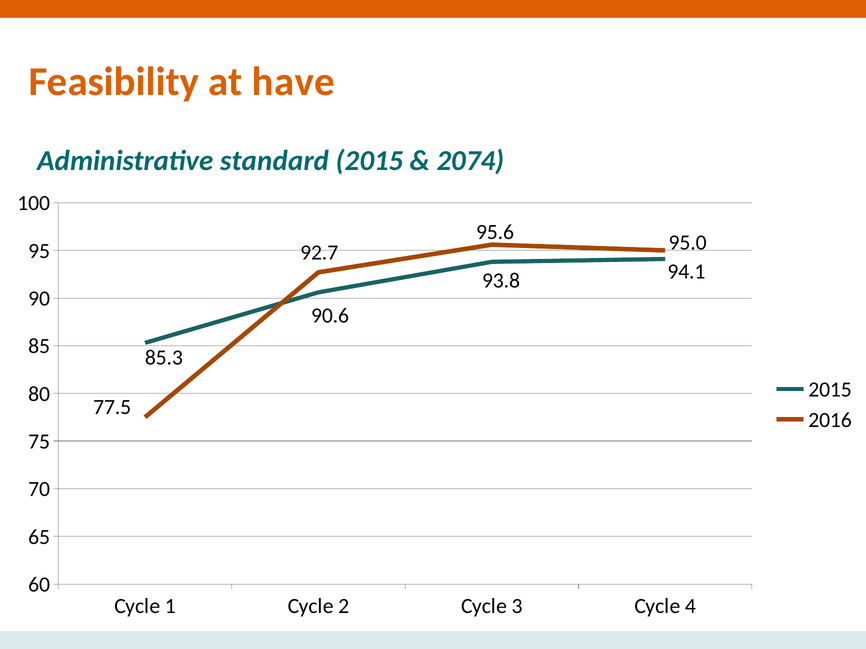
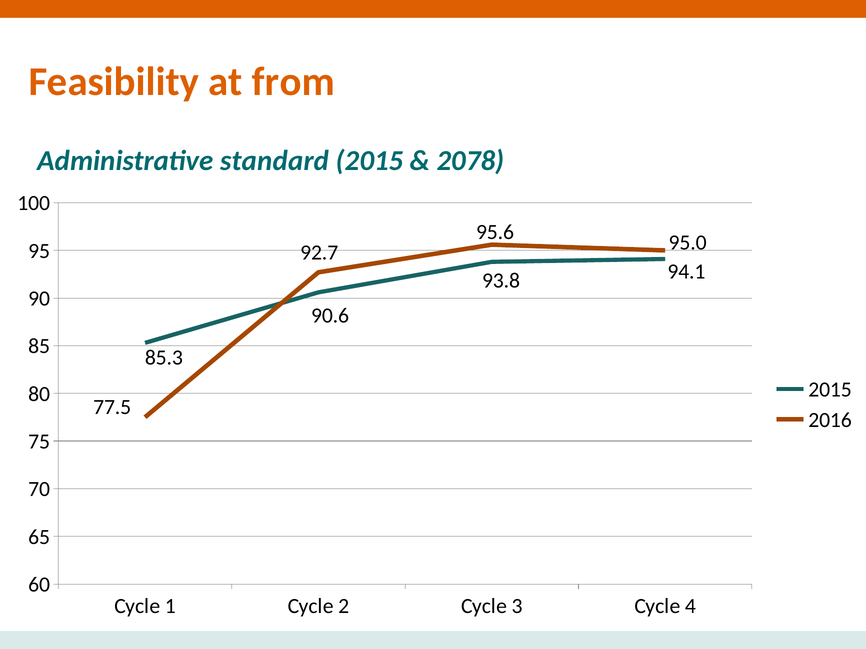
have: have -> from (293, 82)
2074: 2074 -> 2078 (471, 161)
